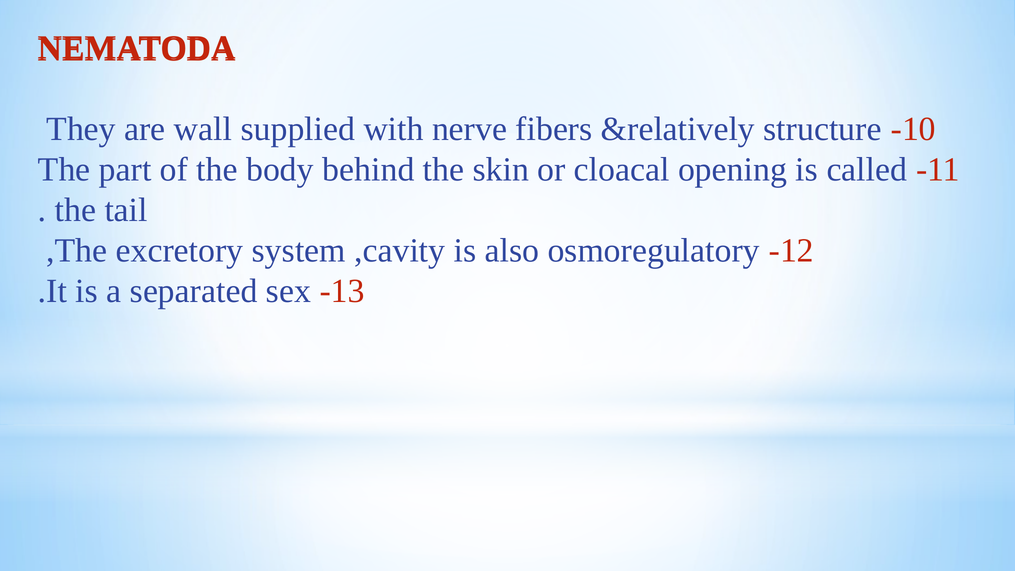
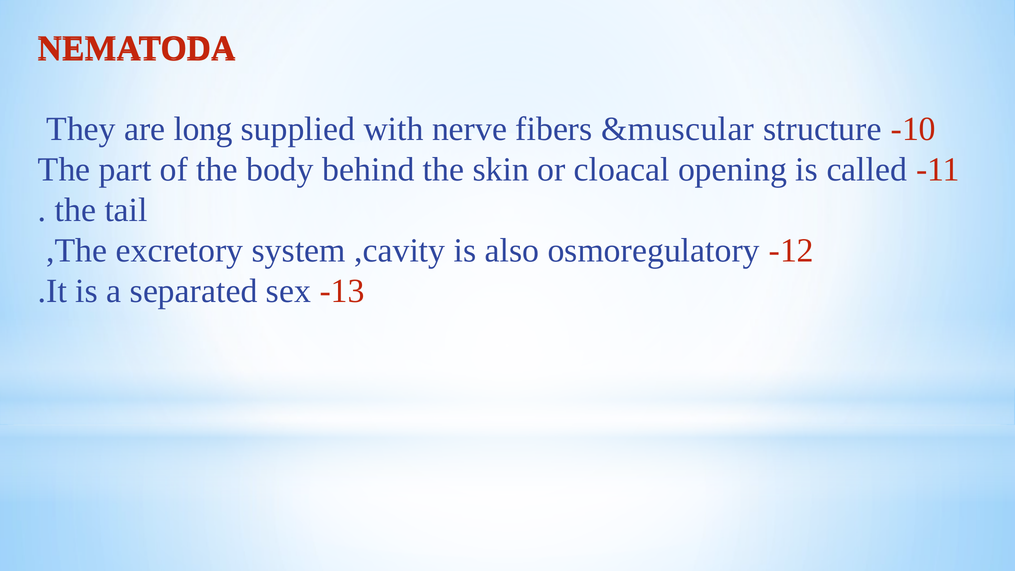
wall: wall -> long (203, 129)
&relatively: &relatively -> &muscular (678, 129)
